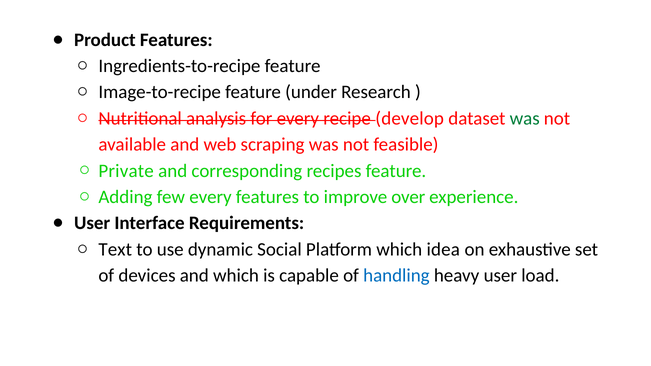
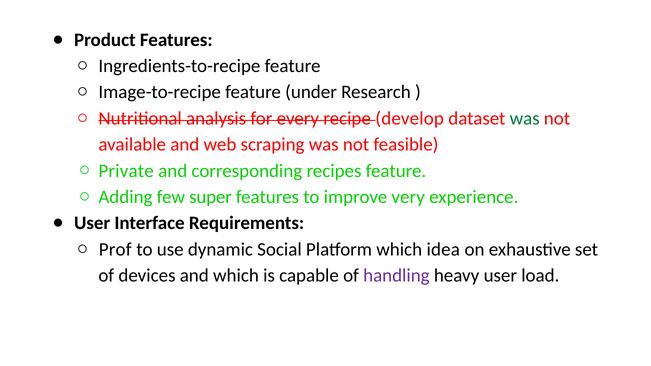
few every: every -> super (211, 197)
over: over -> very (408, 197)
Text: Text -> Prof (115, 249)
handling colour: blue -> purple (396, 276)
